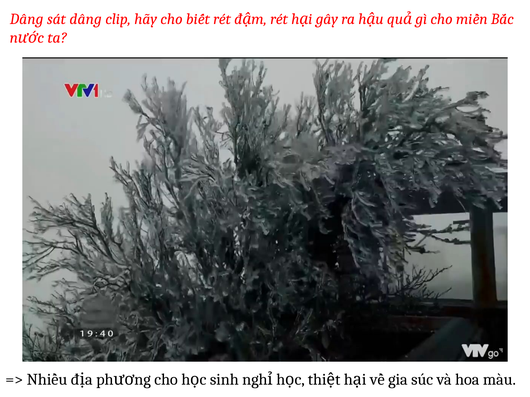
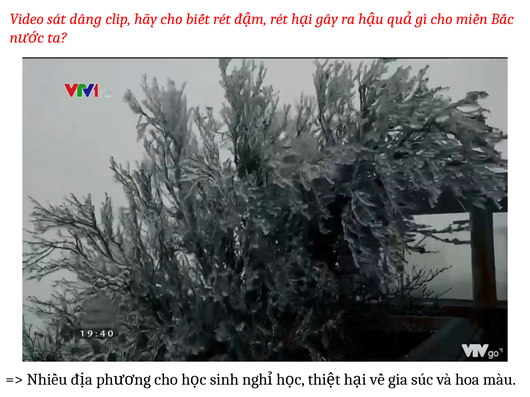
Dâng: Dâng -> Video (27, 19)
